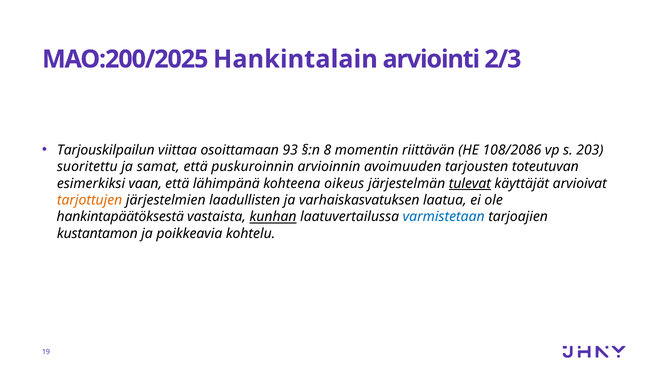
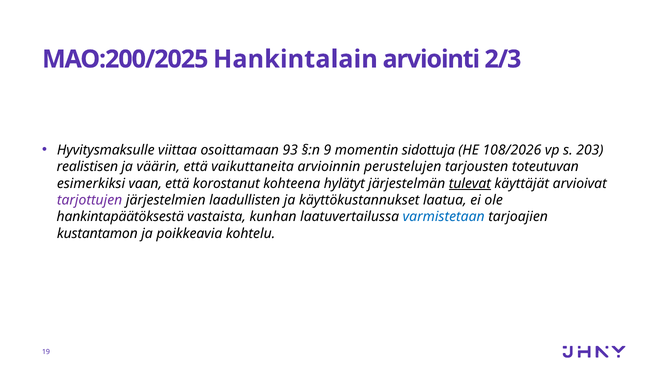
Tarjouskilpailun: Tarjouskilpailun -> Hyvitysmaksulle (106, 150)
8: 8 -> 9 (327, 150)
riittävän: riittävän -> sidottuja (428, 150)
108/2086: 108/2086 -> 108/2026 (512, 150)
suoritettu: suoritettu -> realistisen (87, 167)
samat: samat -> väärin (158, 167)
puskuroinnin: puskuroinnin -> vaikuttaneita (253, 167)
avoimuuden: avoimuuden -> perustelujen (403, 167)
lähimpänä: lähimpänä -> korostanut (226, 183)
oikeus: oikeus -> hylätyt (344, 183)
tarjottujen colour: orange -> purple (90, 200)
varhaiskasvatuksen: varhaiskasvatuksen -> käyttökustannukset (359, 200)
kunhan underline: present -> none (273, 217)
